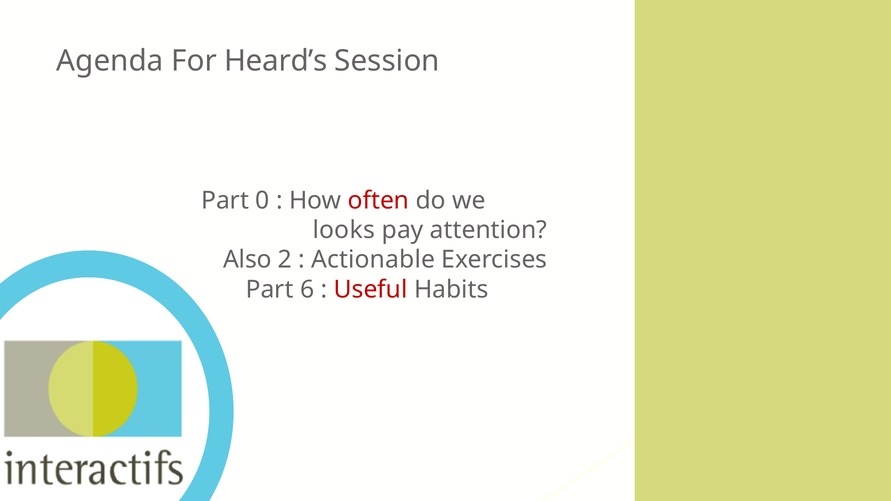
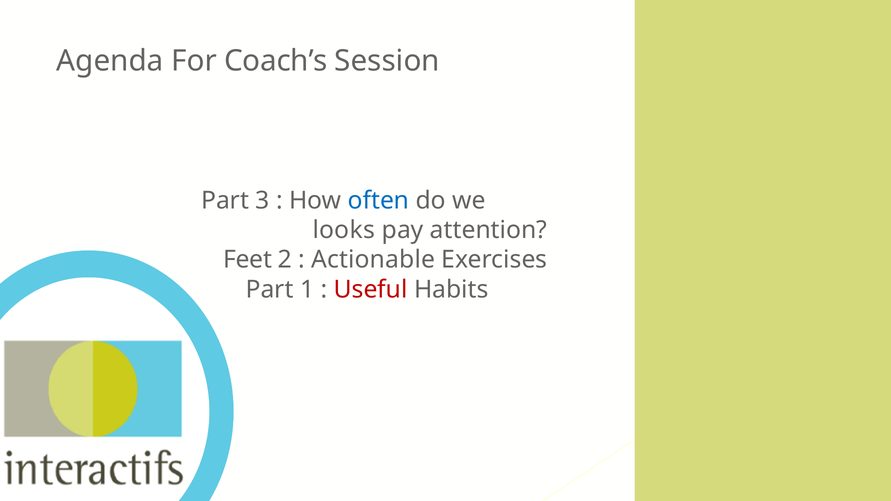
Heard’s: Heard’s -> Coach’s (276, 61)
0: 0 -> 3 (263, 200)
often colour: red -> blue (378, 200)
Also: Also -> Feet (247, 260)
6: 6 -> 1 (307, 290)
